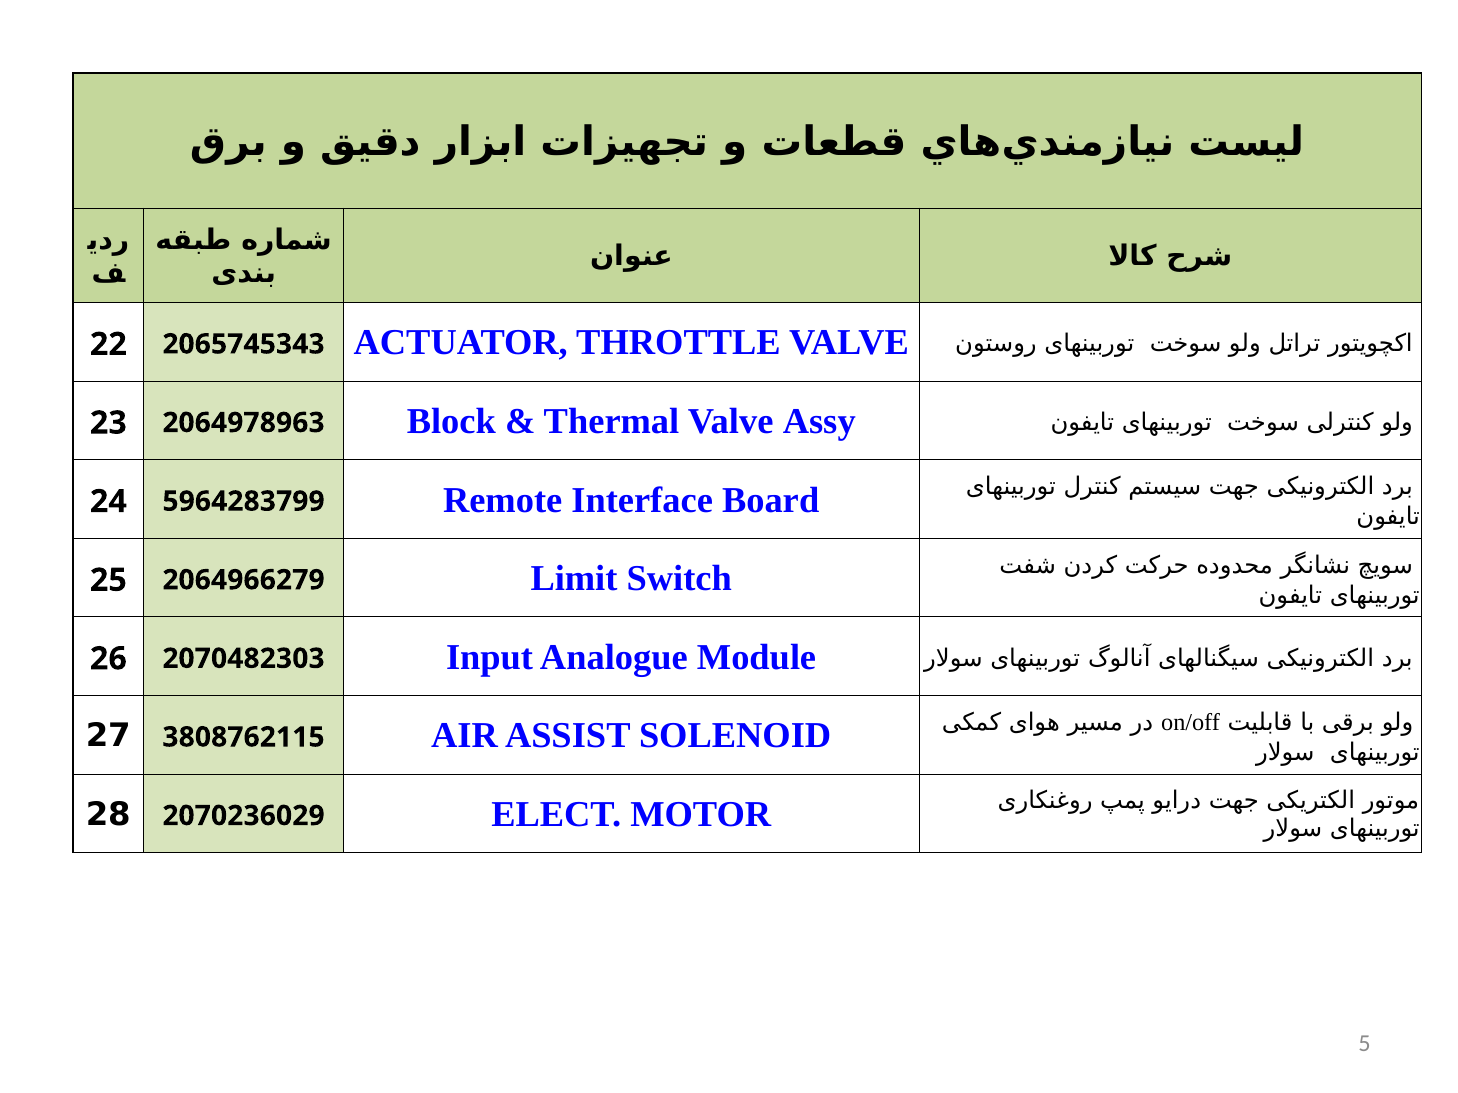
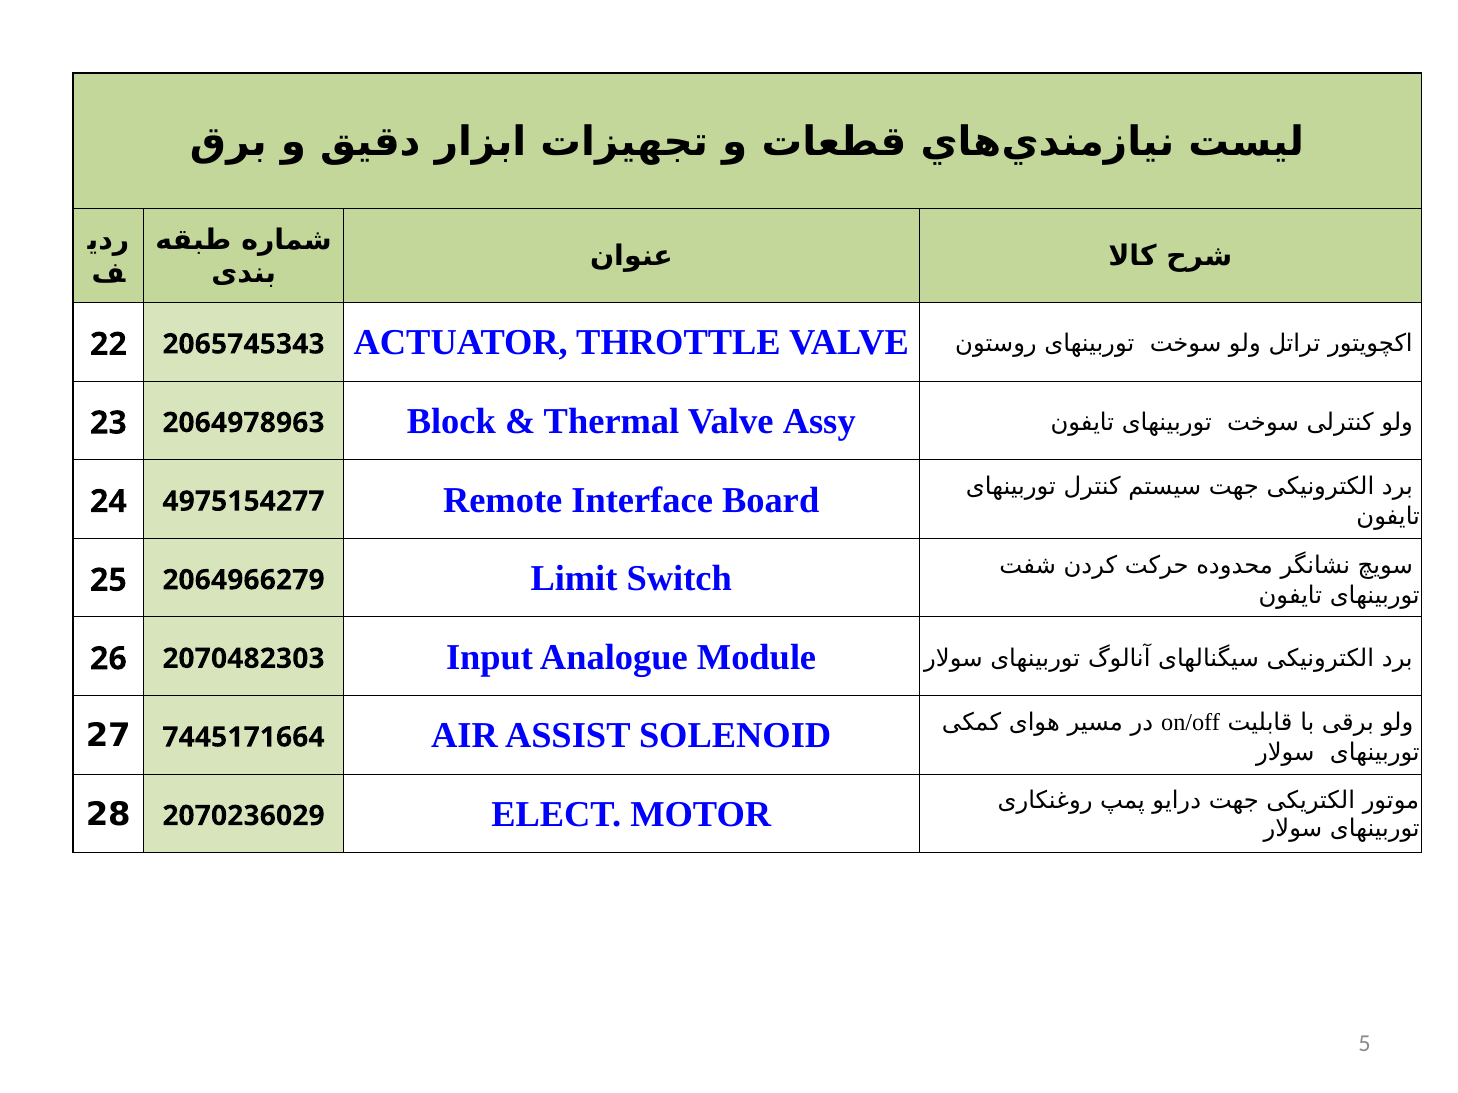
5964283799: 5964283799 -> 4975154277 (244, 502)
3808762115: 3808762115 -> 7445171664 (244, 737)
